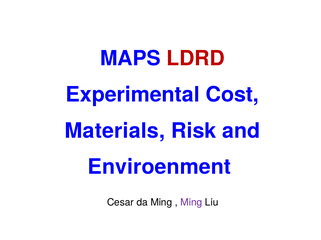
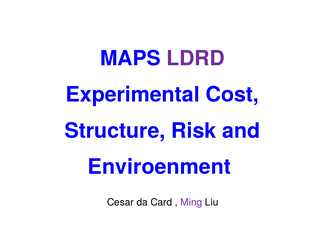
LDRD colour: red -> purple (196, 59)
Materials: Materials -> Structure (115, 131)
da Ming: Ming -> Card (161, 203)
